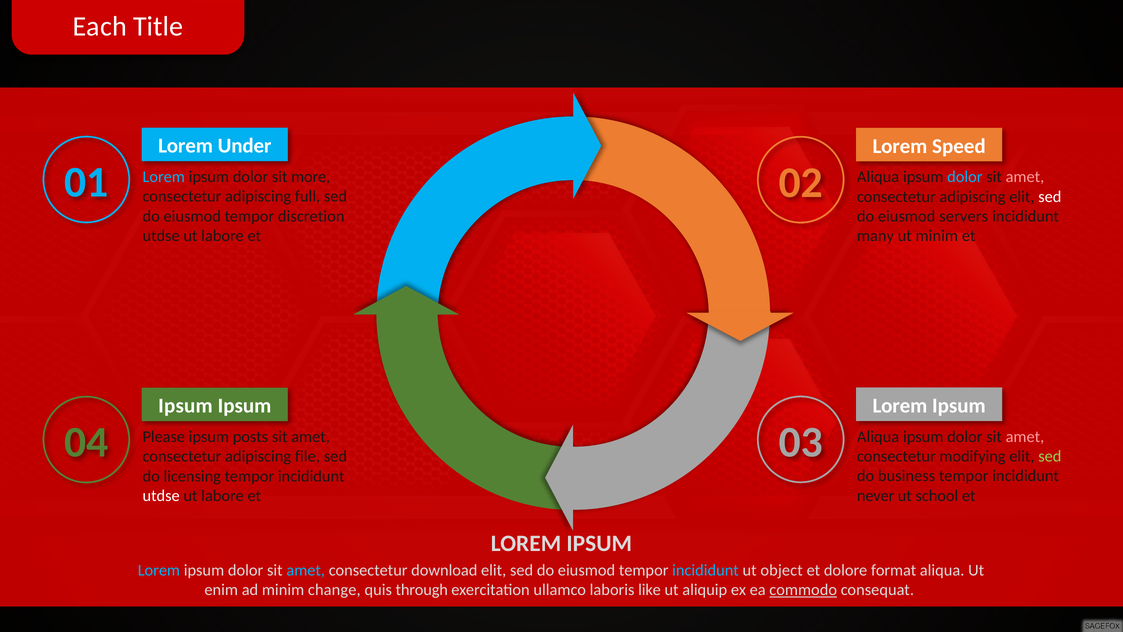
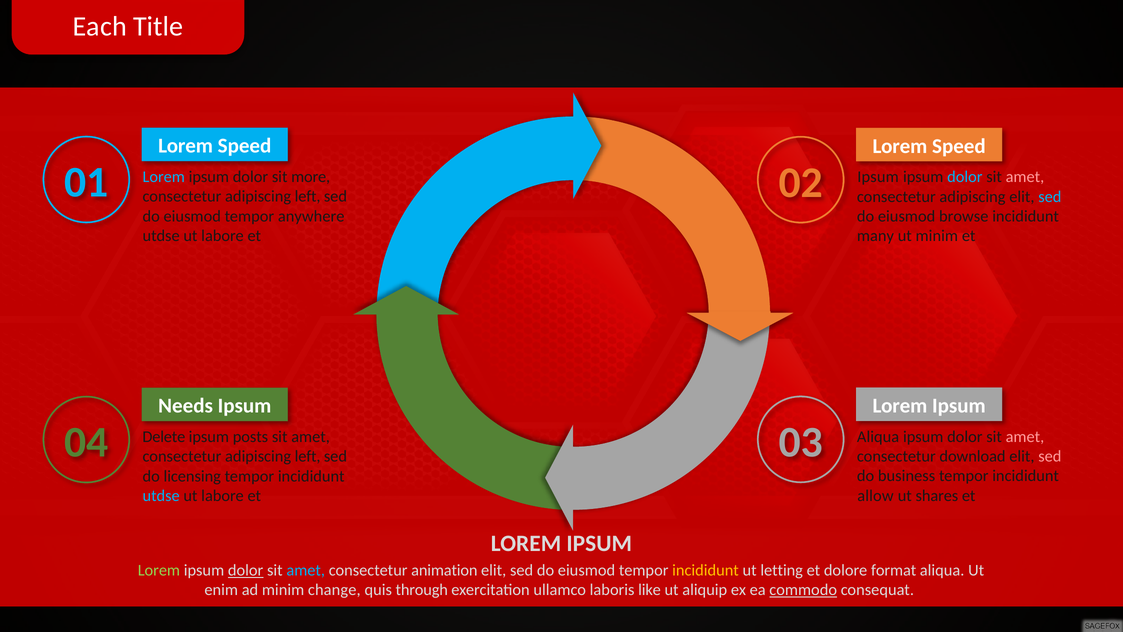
Under: Under -> Speed (245, 146)
02 Aliqua: Aliqua -> Ipsum (878, 177)
full: full -> left (308, 196)
sed colour: white -> light blue (1050, 197)
discretion: discretion -> anywhere (311, 216)
servers: servers -> browse (964, 216)
Ipsum: Ipsum -> Needs (186, 406)
Please: Please -> Delete (164, 437)
modifying: modifying -> download (973, 456)
sed colour: light green -> pink (1050, 456)
file: file -> left (308, 456)
never: never -> allow (875, 495)
school: school -> shares (937, 495)
utdse colour: white -> light blue (161, 496)
Lorem colour: light blue -> light green (159, 570)
dolor underline: none -> present (246, 570)
download: download -> animation (444, 570)
incididunt colour: light blue -> yellow (706, 570)
object: object -> letting (782, 570)
